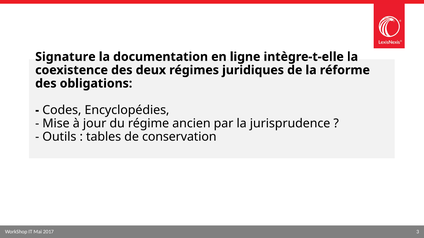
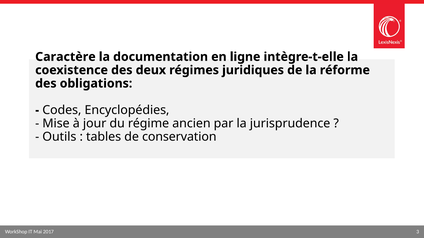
Signature: Signature -> Caractère (65, 57)
